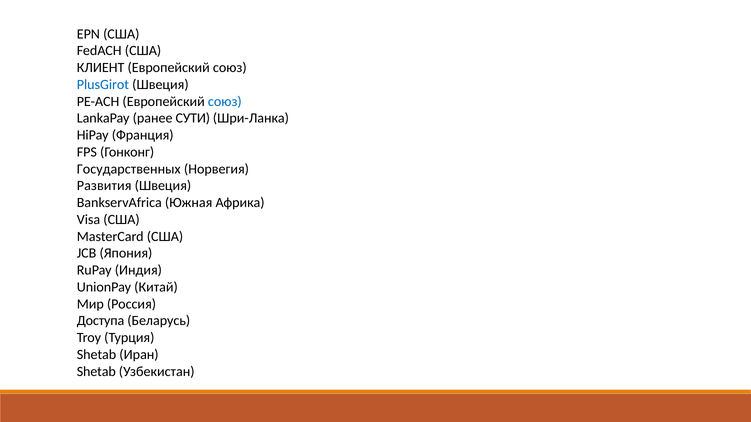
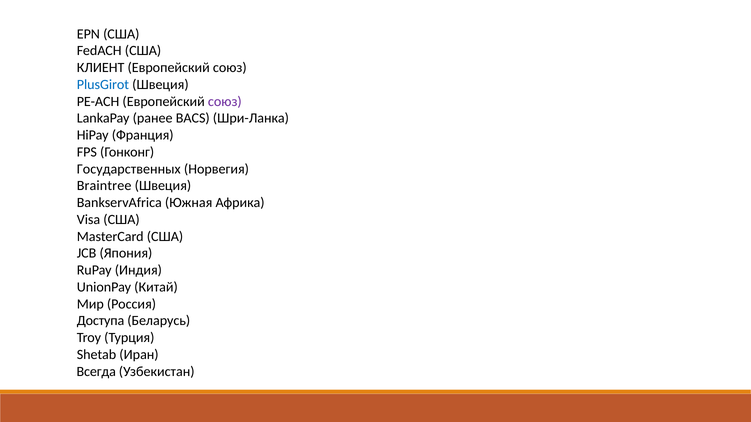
союз colour: blue -> purple (225, 101)
СУТИ: СУТИ -> BACS (193, 118)
Развития: Развития -> Braintree (104, 186)
Shetab: Shetab -> Всегда (96, 372)
